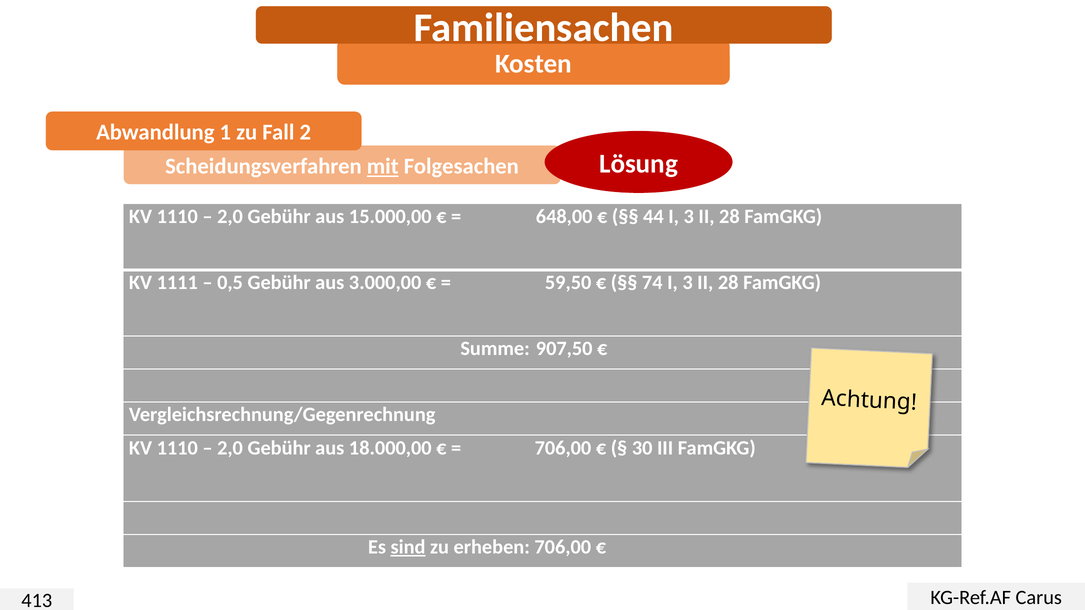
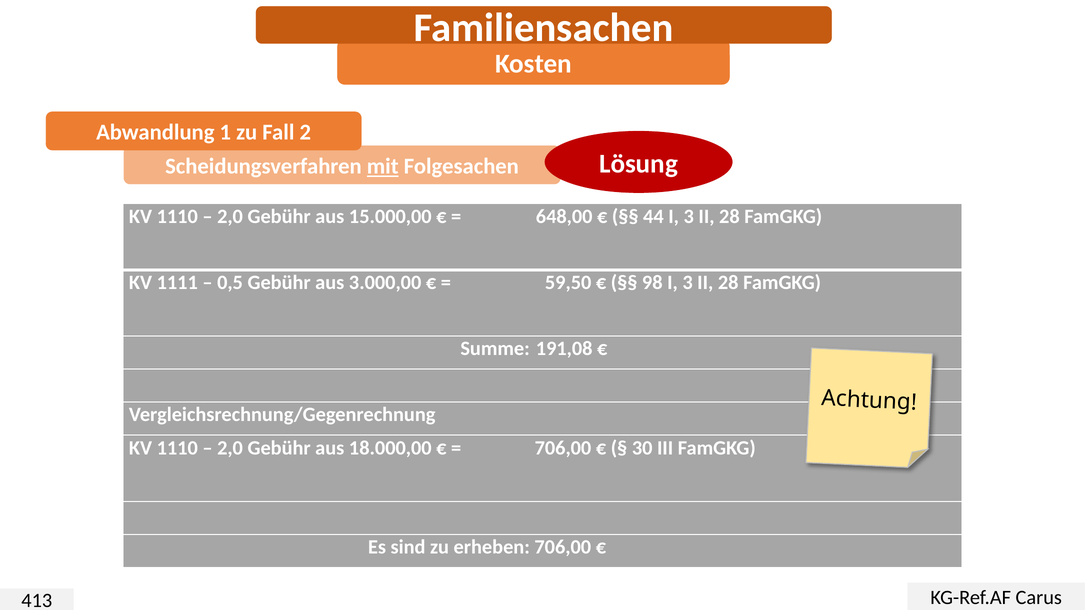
74: 74 -> 98 (652, 283)
907,50: 907,50 -> 191,08 (564, 349)
sind underline: present -> none (408, 547)
